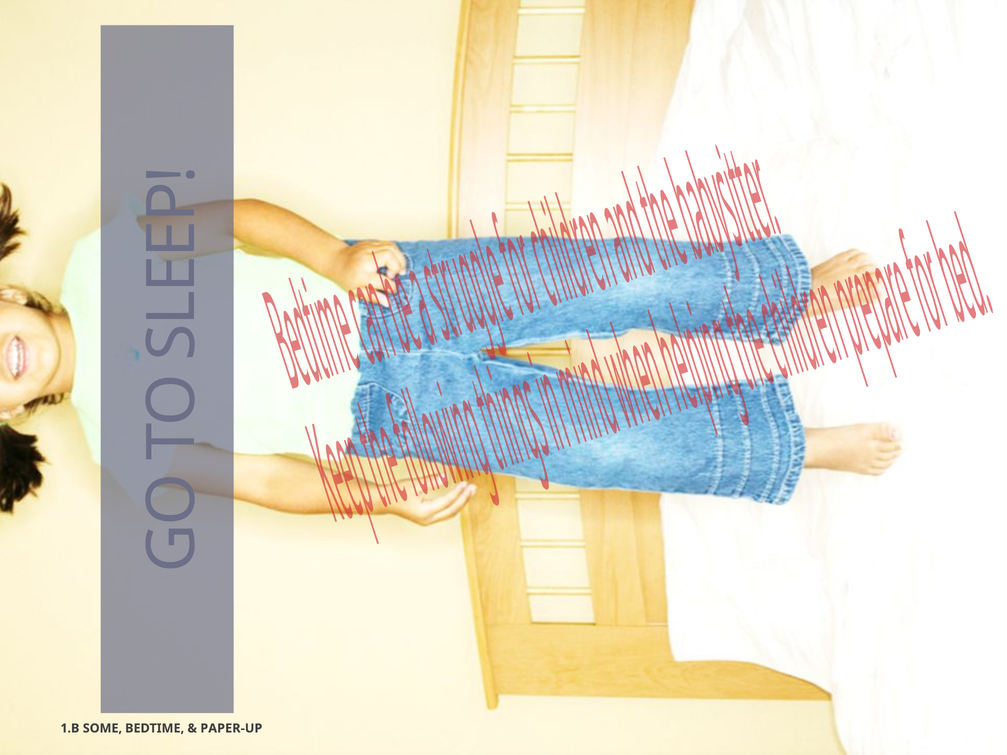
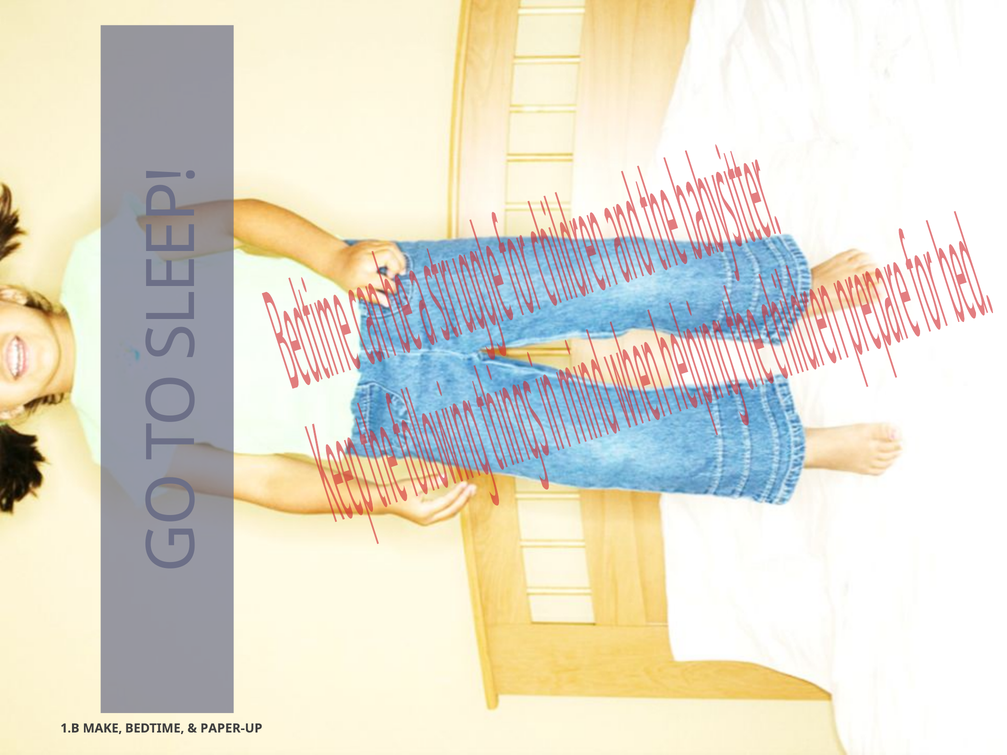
SOME: SOME -> MAKE (102, 729)
